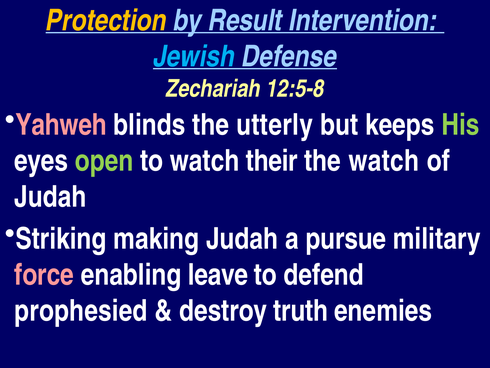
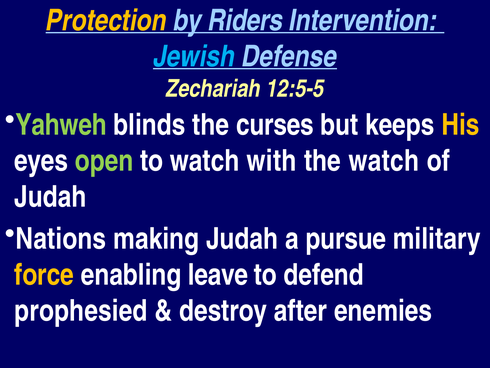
Result: Result -> Riders (245, 21)
12:5-8: 12:5-8 -> 12:5-5 (295, 89)
Yahweh colour: pink -> light green (61, 125)
utterly: utterly -> curses (275, 125)
His colour: light green -> yellow (461, 125)
their: their -> with (272, 161)
Striking: Striking -> Nations (61, 239)
force colour: pink -> yellow (44, 274)
truth: truth -> after (301, 310)
